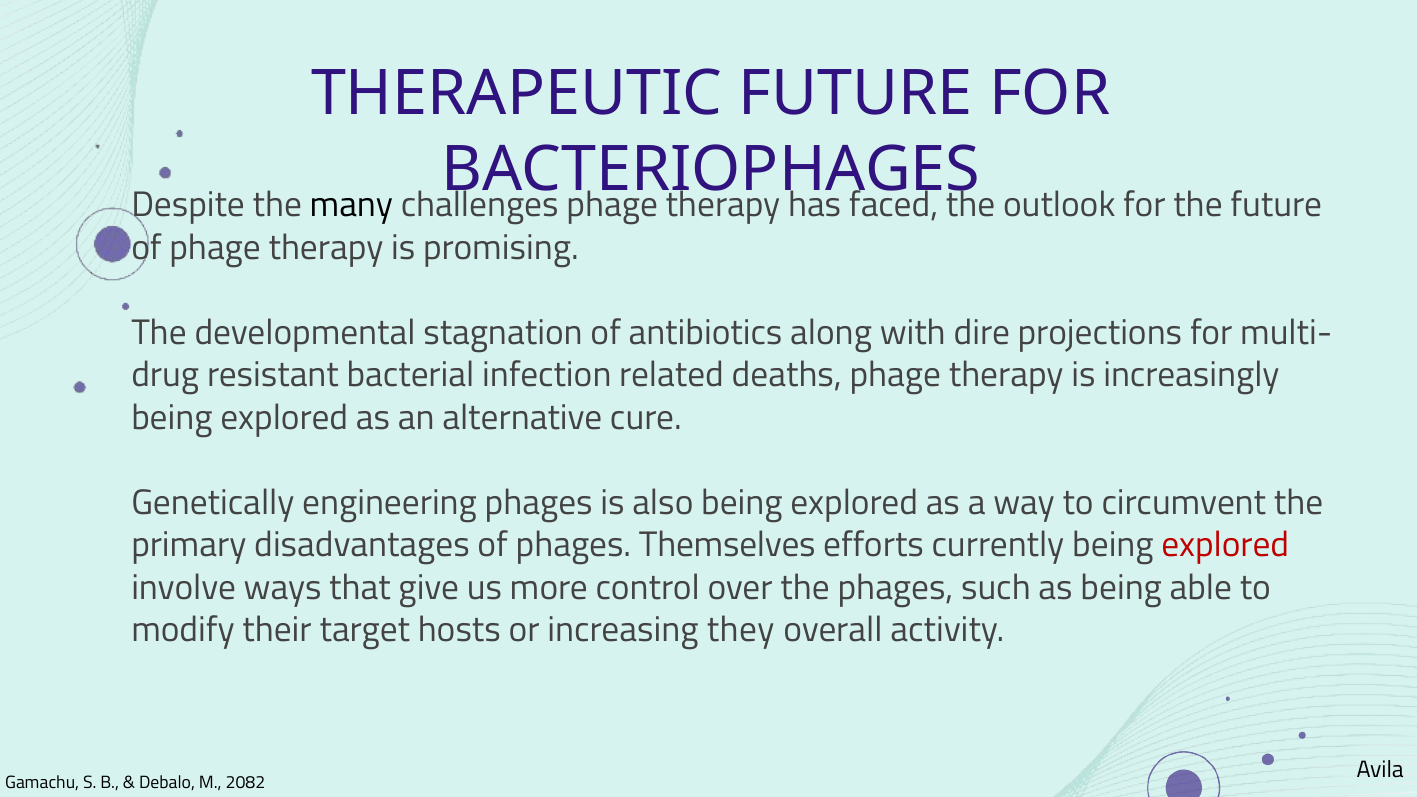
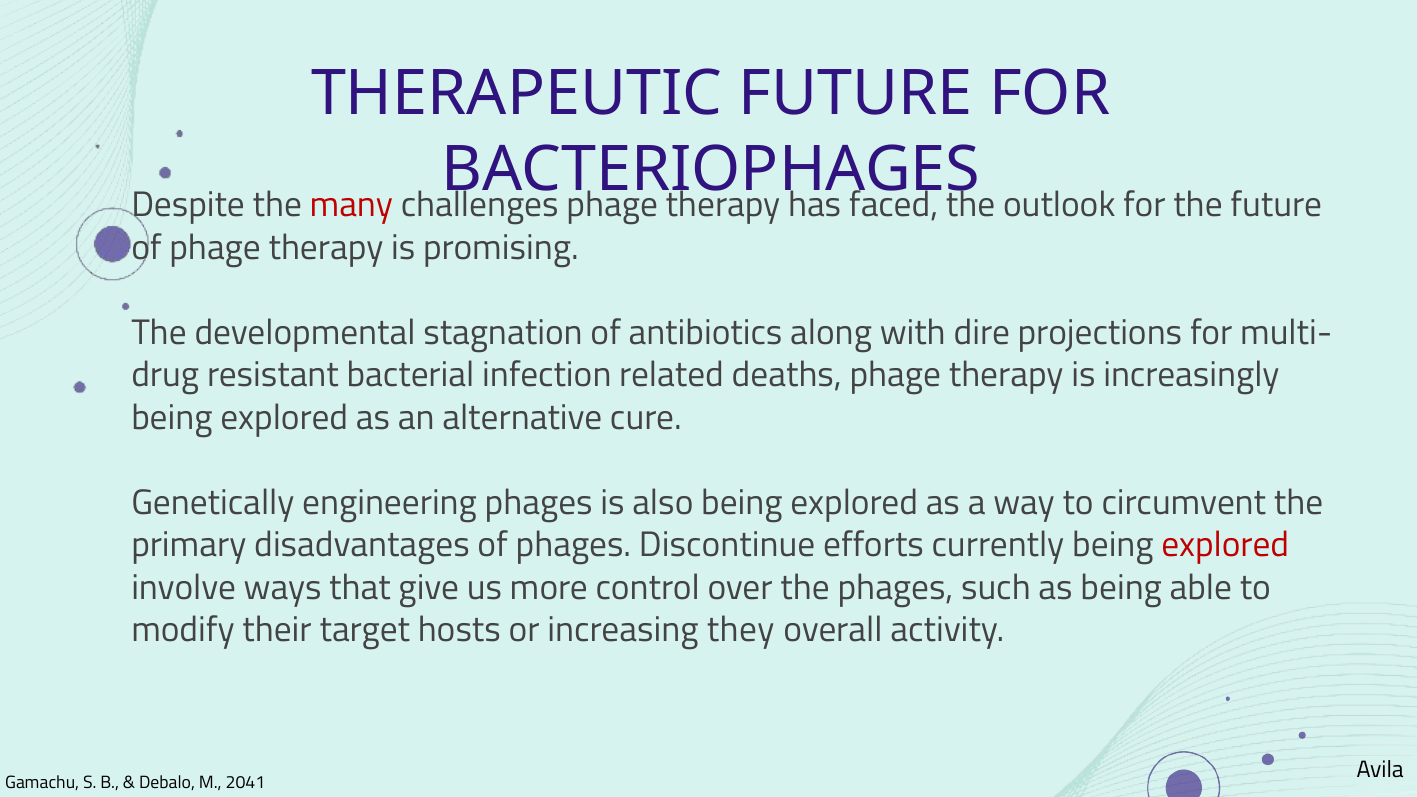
many colour: black -> red (351, 205)
Themselves: Themselves -> Discontinue (727, 545)
2082: 2082 -> 2041 (245, 782)
